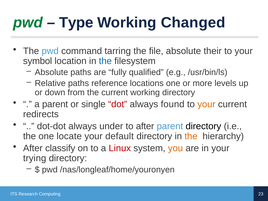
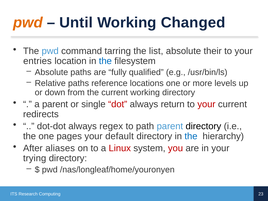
pwd colour: green -> orange (28, 22)
Type: Type -> Until (76, 22)
file: file -> list (156, 51)
symbol: symbol -> entries (37, 61)
found: found -> return (173, 104)
your colour: orange -> red (206, 104)
under: under -> regex (111, 126)
to after: after -> path (145, 126)
locate: locate -> pages (69, 136)
the colour: orange -> blue (191, 136)
classify: classify -> aliases (60, 148)
you colour: orange -> red (175, 148)
